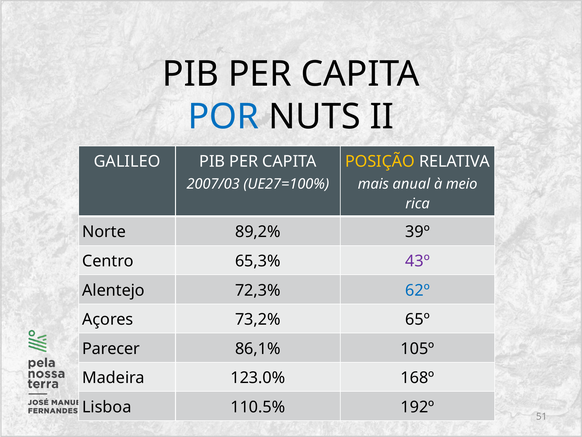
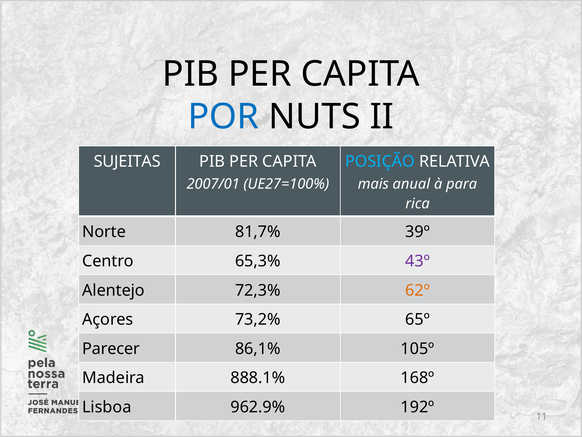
GALILEO: GALILEO -> SUJEITAS (127, 161)
POSIÇÃO colour: yellow -> light blue (380, 161)
2007/03: 2007/03 -> 2007/01 (213, 184)
meio: meio -> para (462, 184)
89,2%: 89,2% -> 81,7% (258, 232)
62º colour: blue -> orange (417, 290)
123.0%: 123.0% -> 888.1% (258, 377)
110.5%: 110.5% -> 962.9% (258, 407)
51: 51 -> 11 (542, 416)
